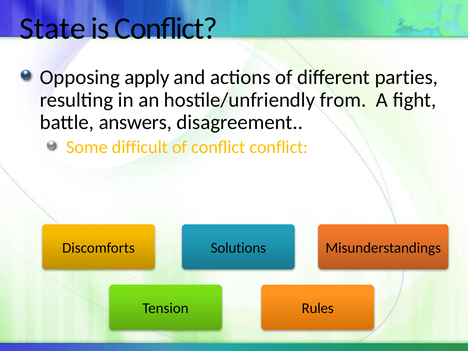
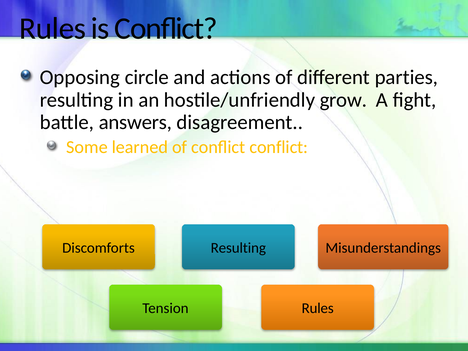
State: State -> Rules (53, 28)
apply: apply -> circle (147, 77)
from: from -> grow (343, 100)
difficult: difficult -> learned (140, 147)
Solutions: Solutions -> Resulting (238, 248)
